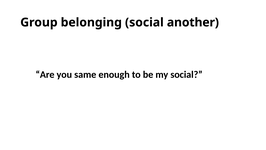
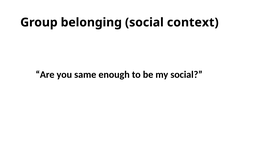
another: another -> context (193, 22)
